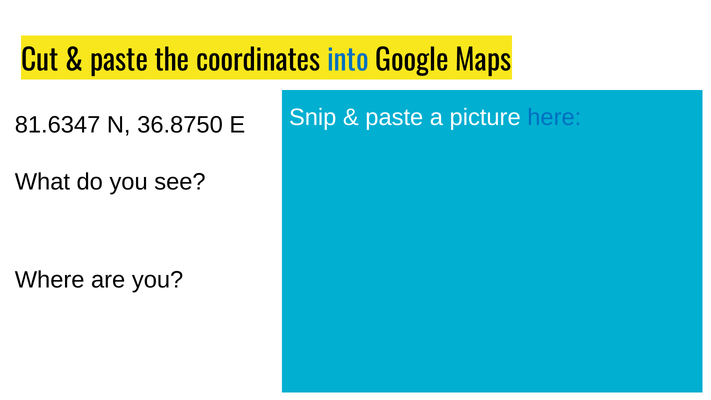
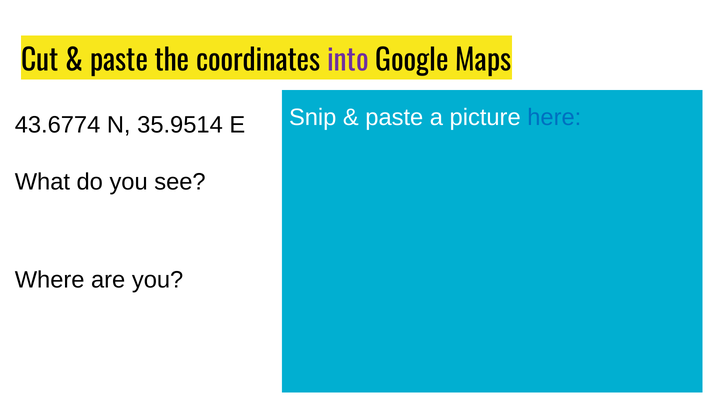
into colour: blue -> purple (348, 61)
81.6347: 81.6347 -> 43.6774 (58, 125)
36.8750: 36.8750 -> 35.9514 (180, 125)
